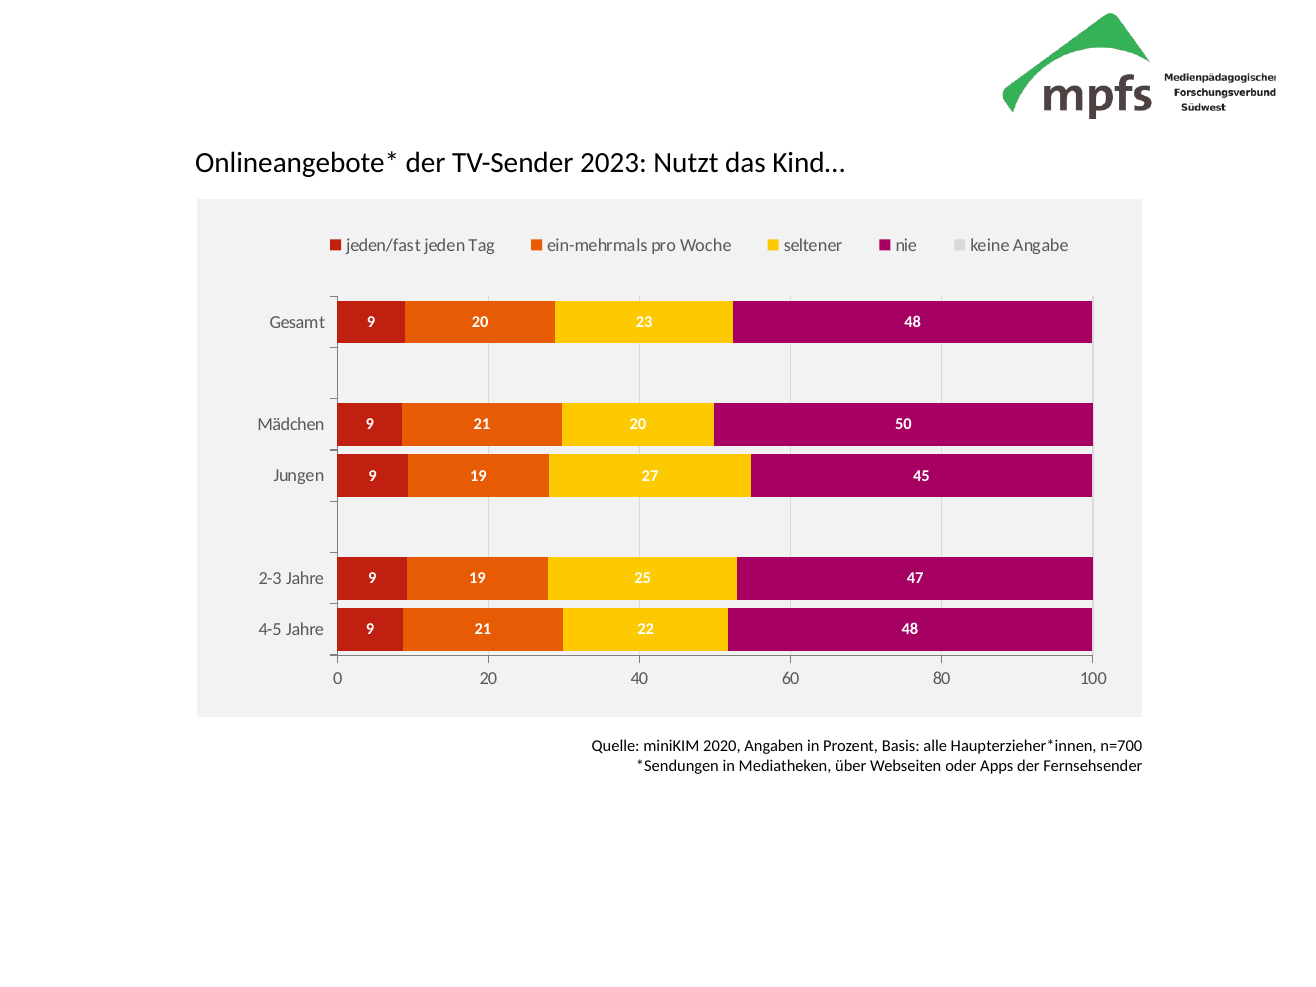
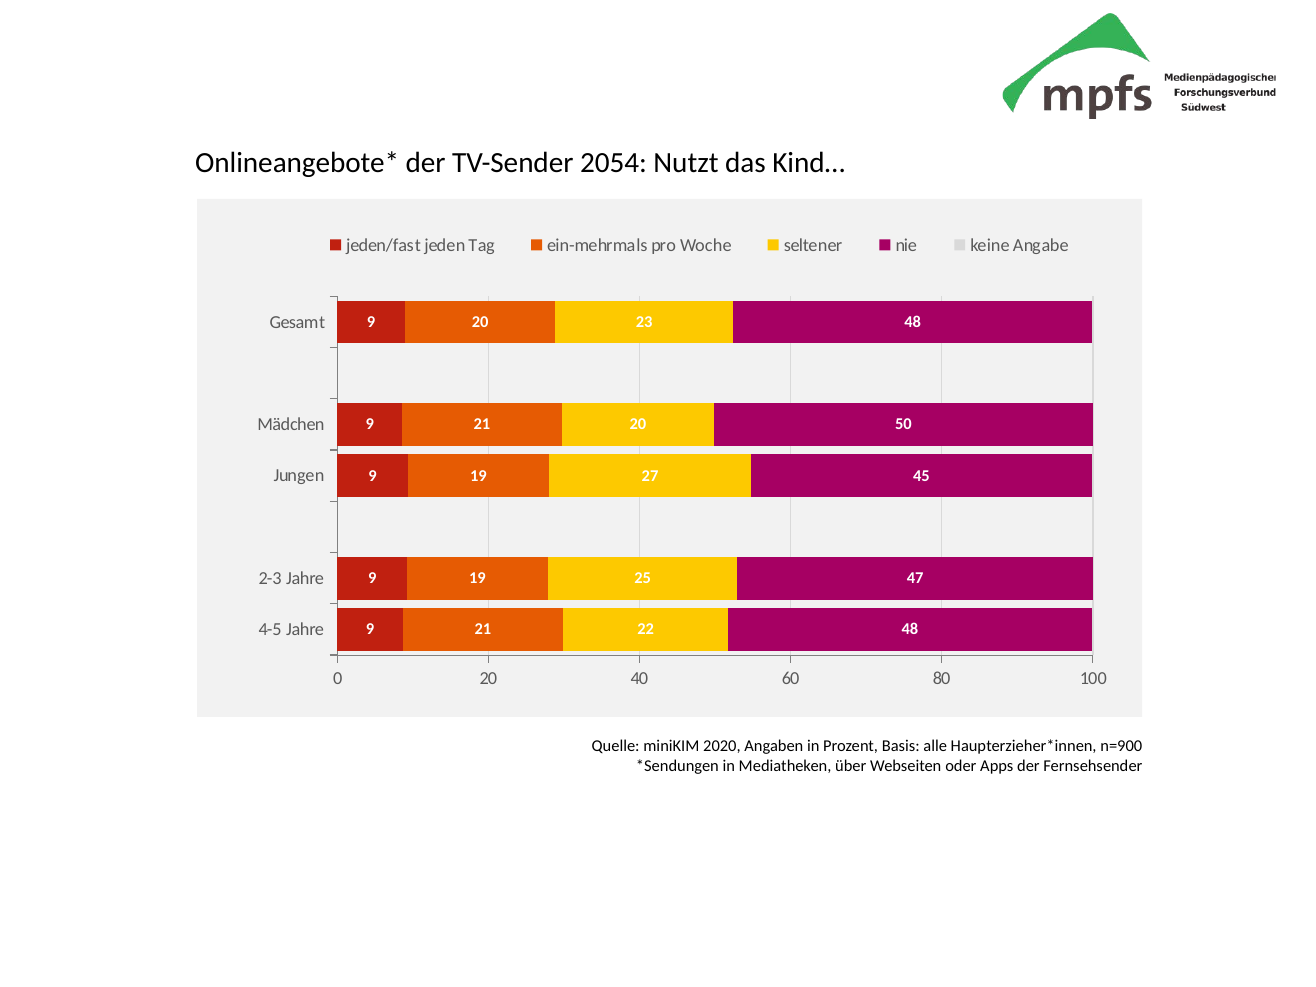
2023: 2023 -> 2054 (613, 163)
n=700: n=700 -> n=900 (1121, 746)
